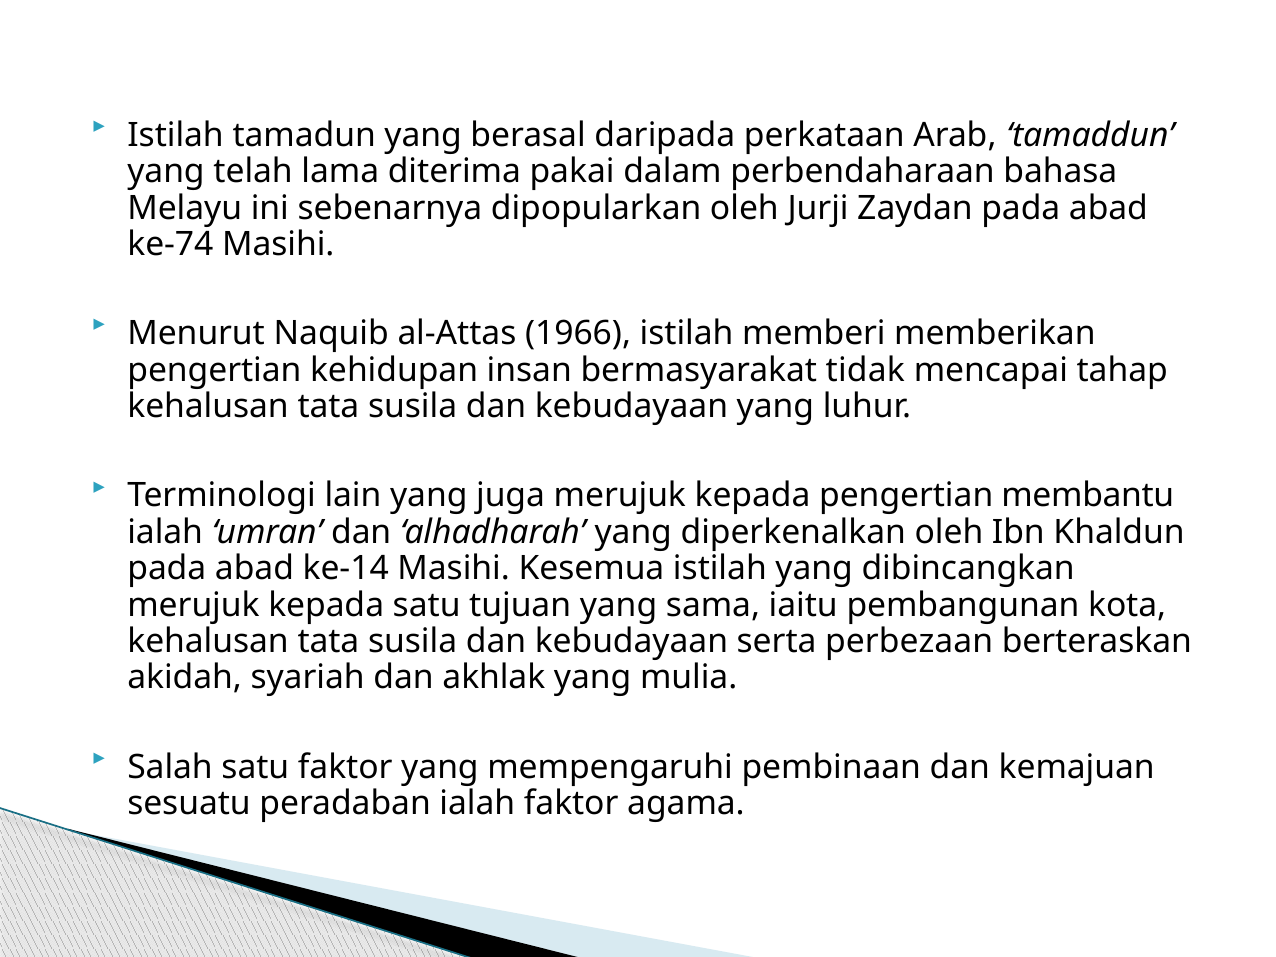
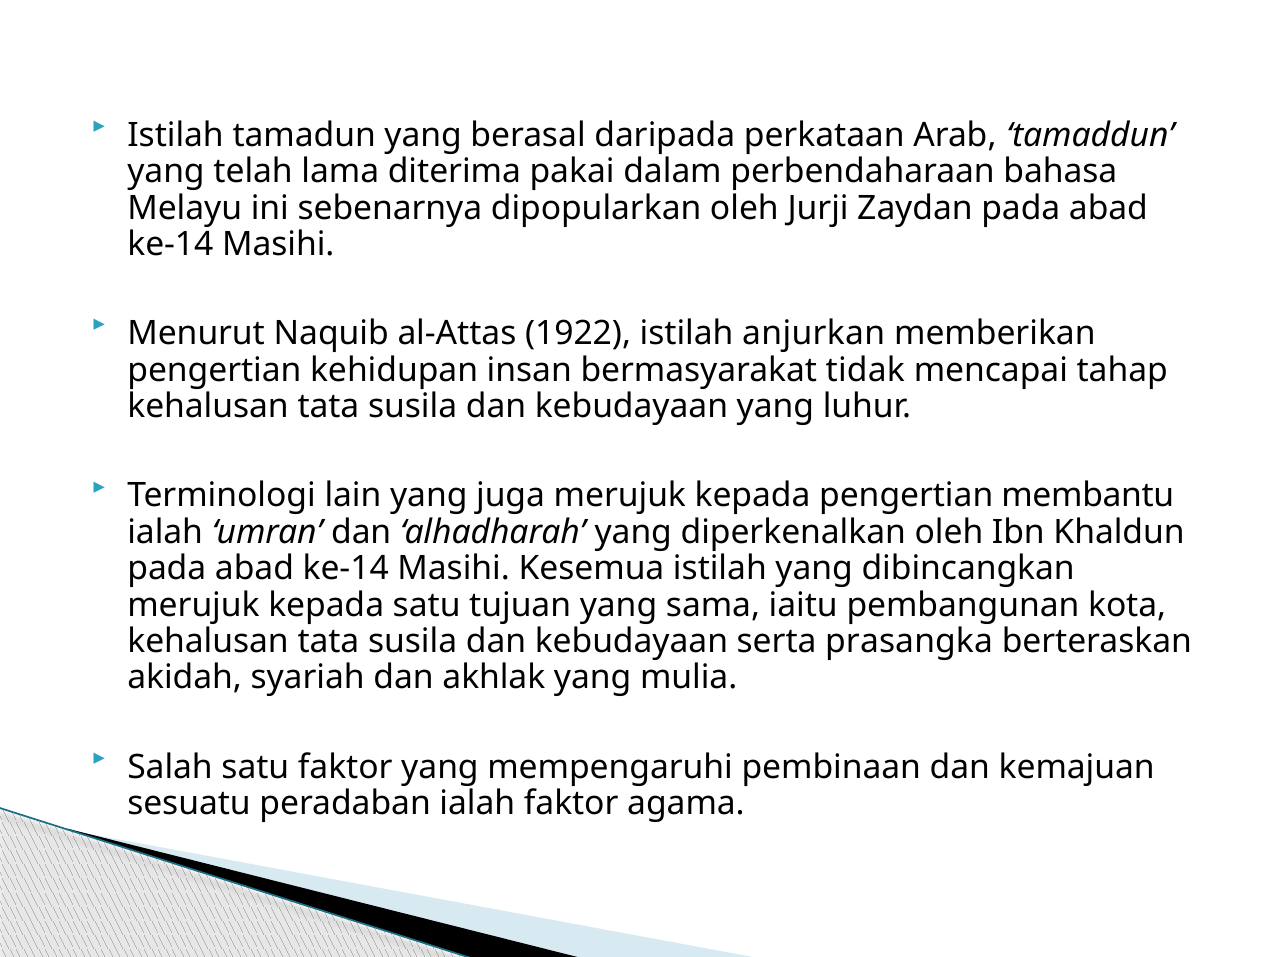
ke-74: ke-74 -> ke-14 (170, 244)
1966: 1966 -> 1922 (578, 334)
memberi: memberi -> anjurkan (814, 334)
perbezaan: perbezaan -> prasangka (909, 641)
